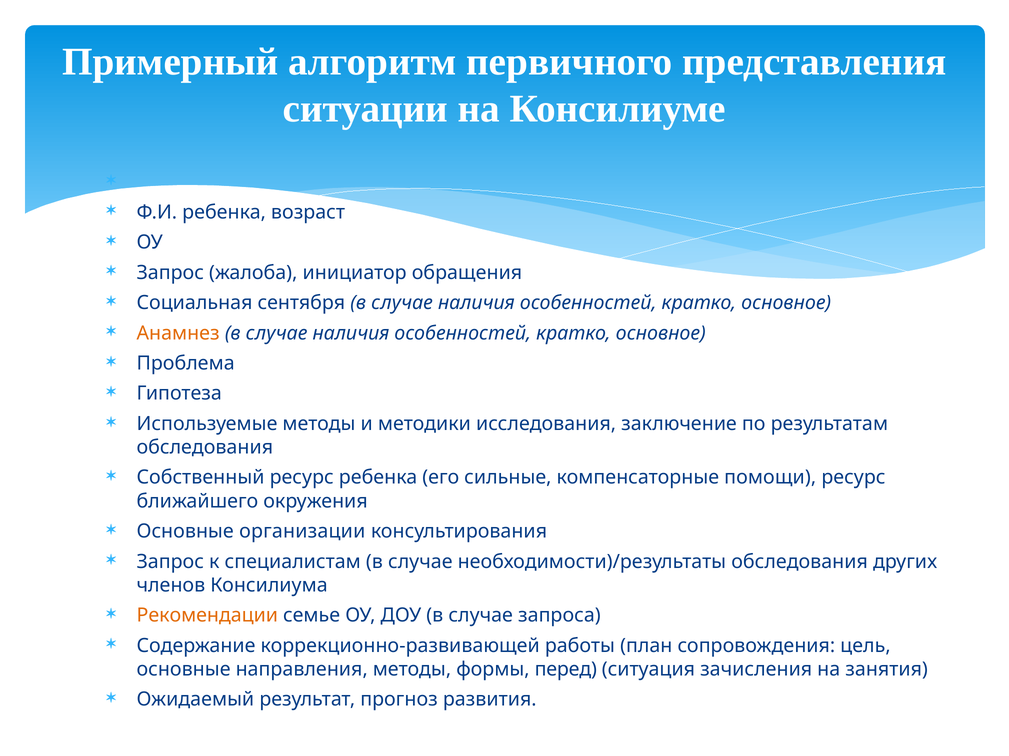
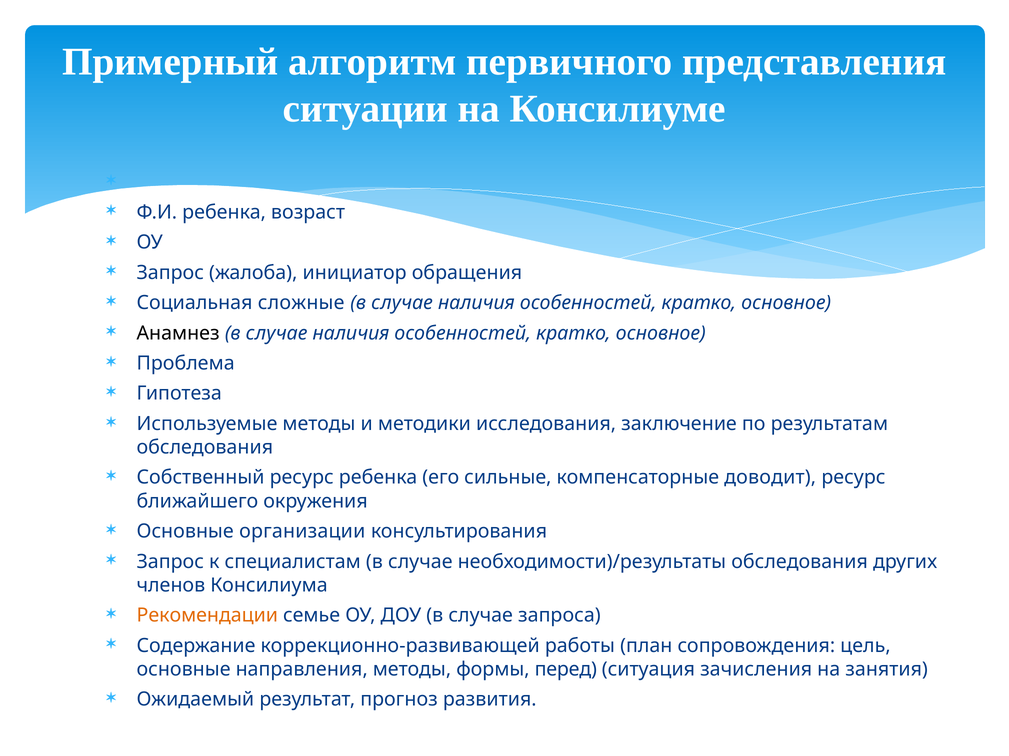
сентября: сентября -> сложные (301, 303)
Анамнез colour: orange -> black (178, 333)
помощи: помощи -> доводит (770, 478)
